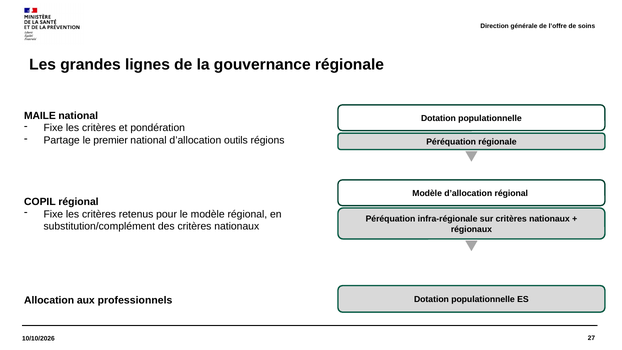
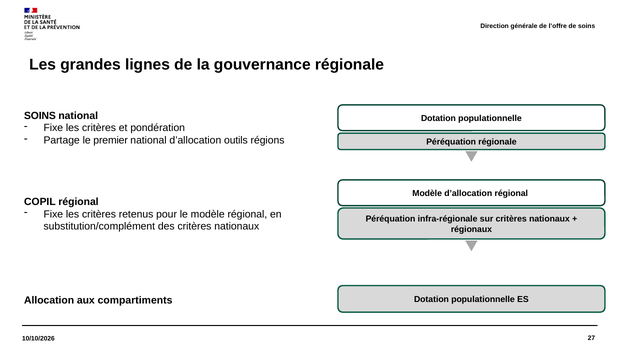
MAILE: MAILE -> SOINS (40, 116)
professionnels: professionnels -> compartiments (135, 300)
